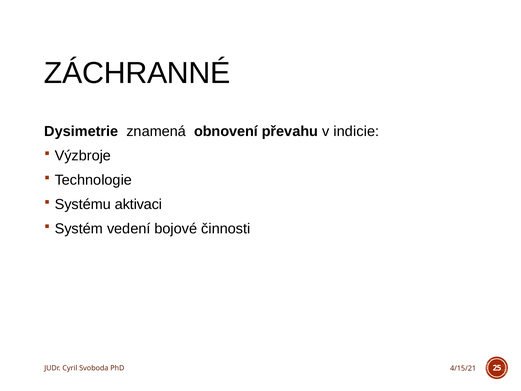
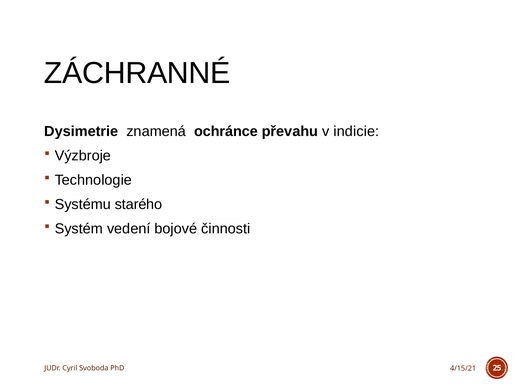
obnovení: obnovení -> ochránce (226, 131)
aktivaci: aktivaci -> starého (139, 204)
